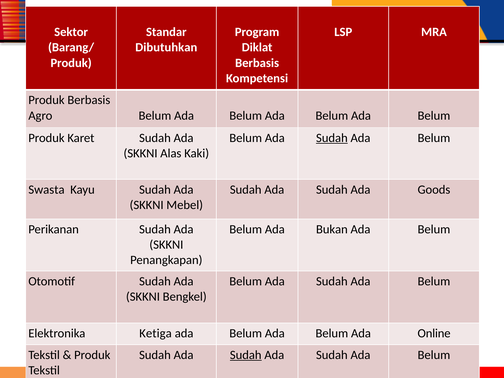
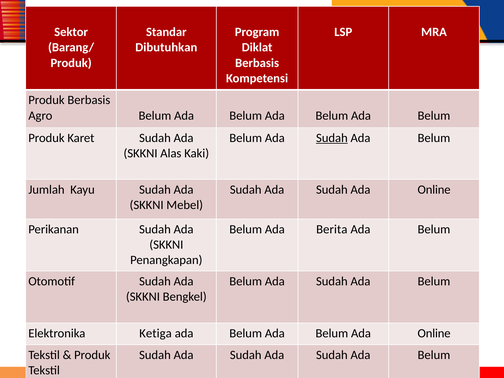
Swasta: Swasta -> Jumlah (46, 190)
Sudah Ada Goods: Goods -> Online (434, 190)
Bukan: Bukan -> Berita (332, 229)
Sudah underline: present -> none (246, 355)
